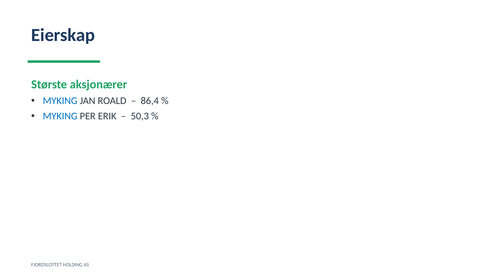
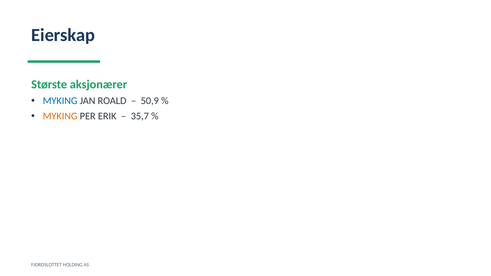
86,4: 86,4 -> 50,9 (150, 101)
MYKING colour: blue -> orange (60, 116)
50,3: 50,3 -> 35,7 (140, 116)
